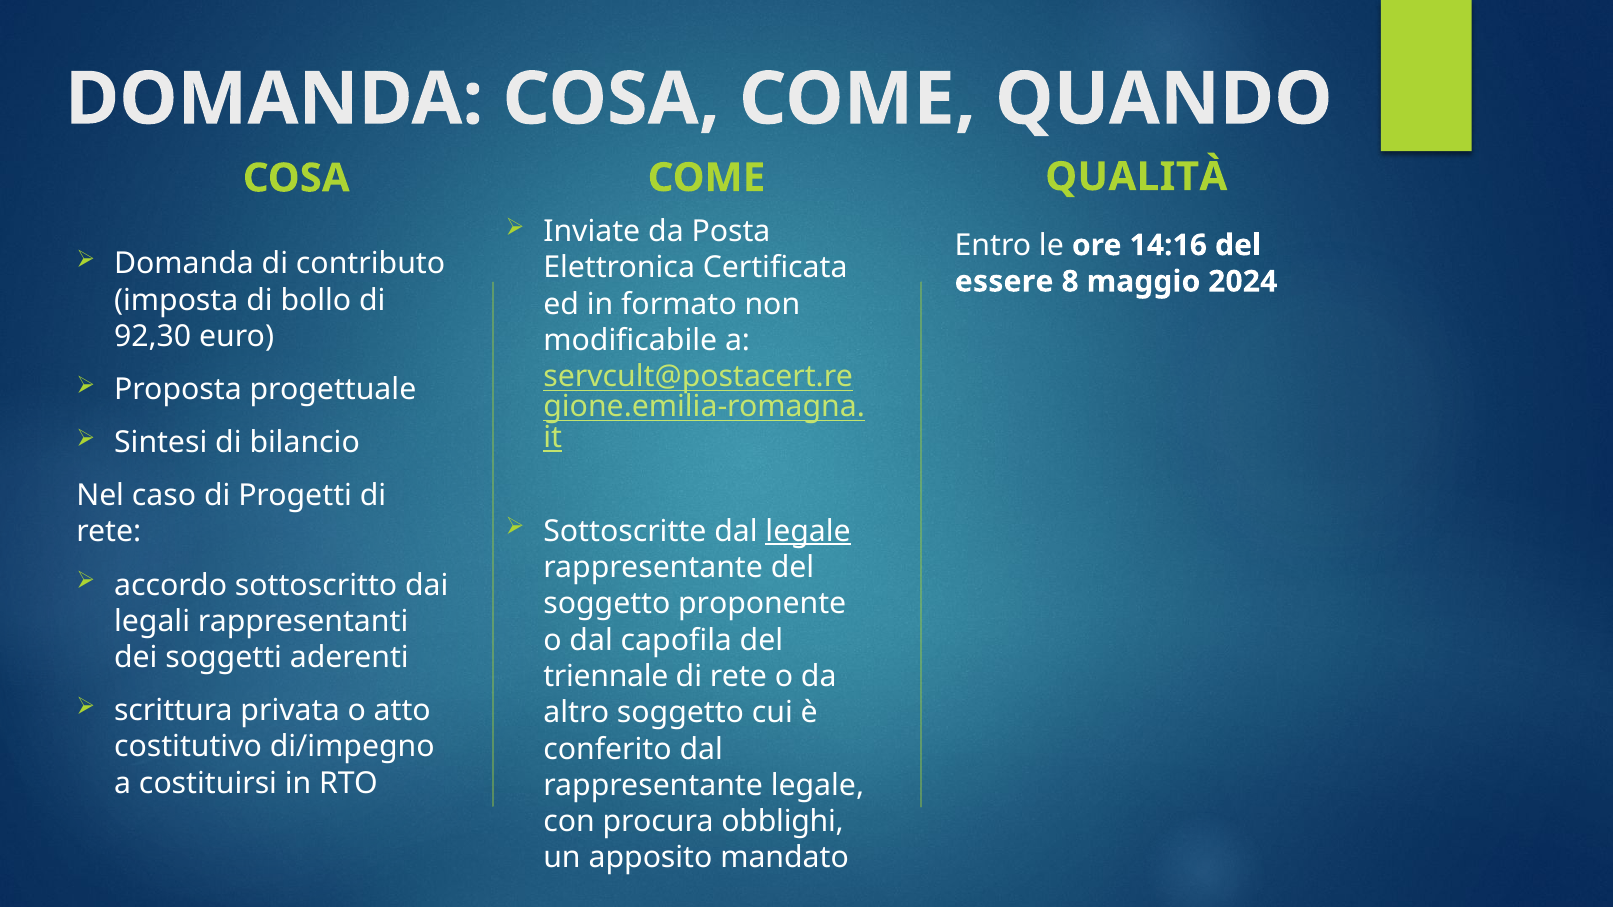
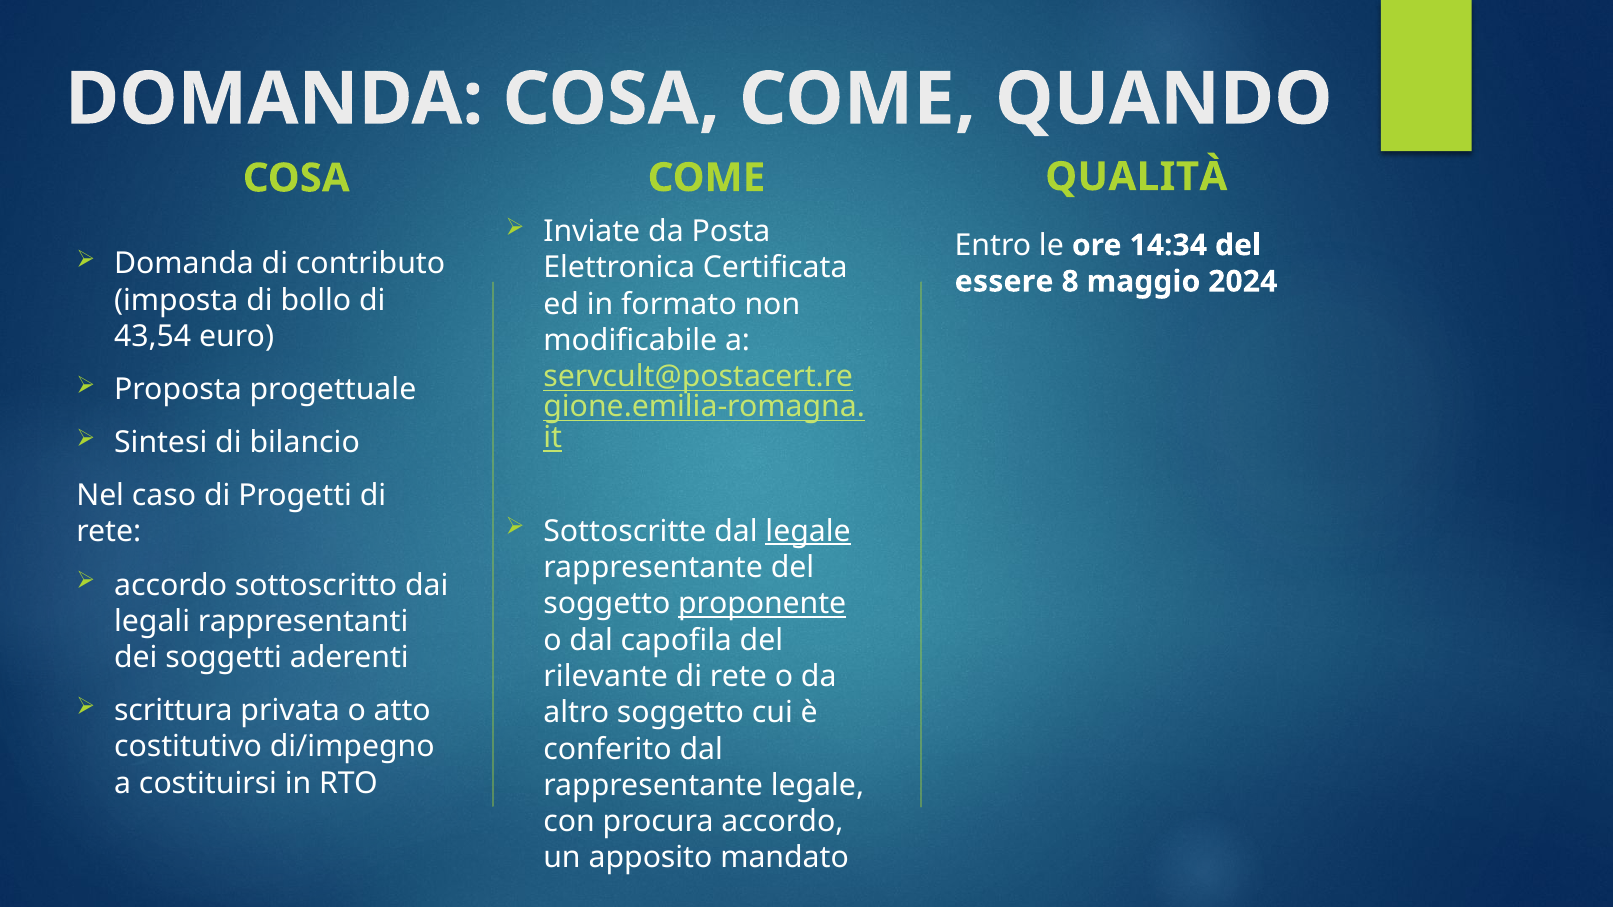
14:16: 14:16 -> 14:34 (1168, 245)
92,30: 92,30 -> 43,54 (153, 337)
proponente underline: none -> present (762, 604)
triennale: triennale -> rilevante (606, 677)
procura obblighi: obblighi -> accordo (782, 822)
